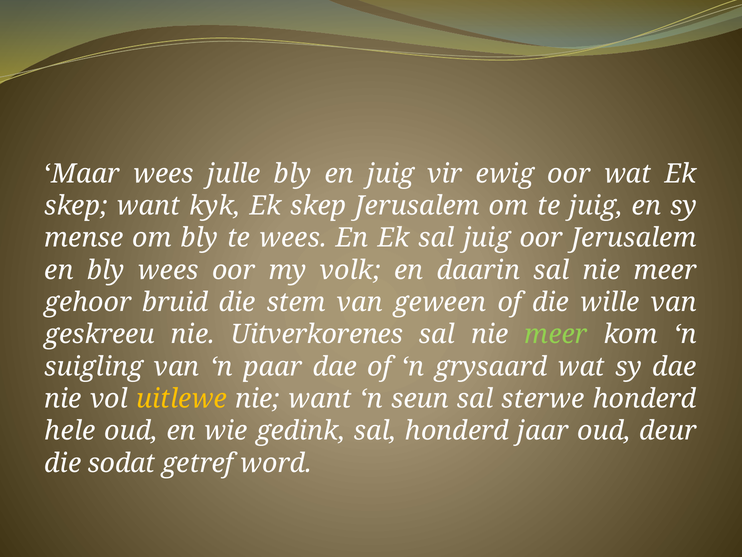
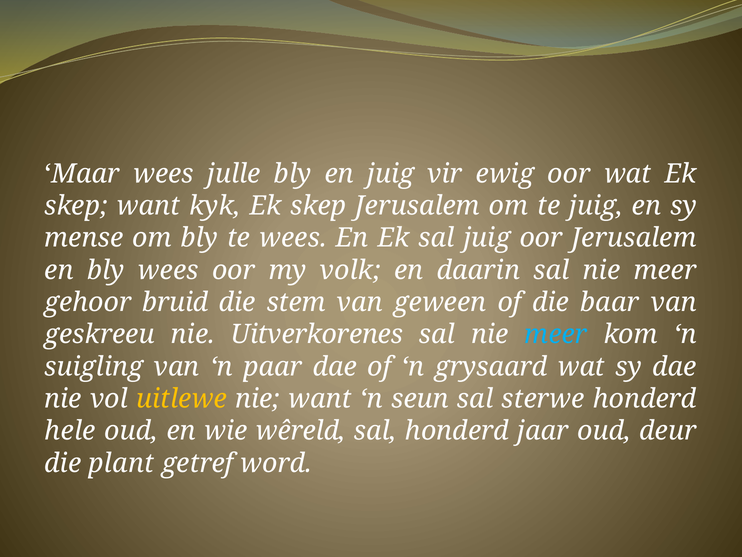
wille: wille -> baar (610, 302)
meer colour: light green -> light blue (556, 334)
gedink: gedink -> wêreld (301, 431)
sodat: sodat -> plant (121, 463)
